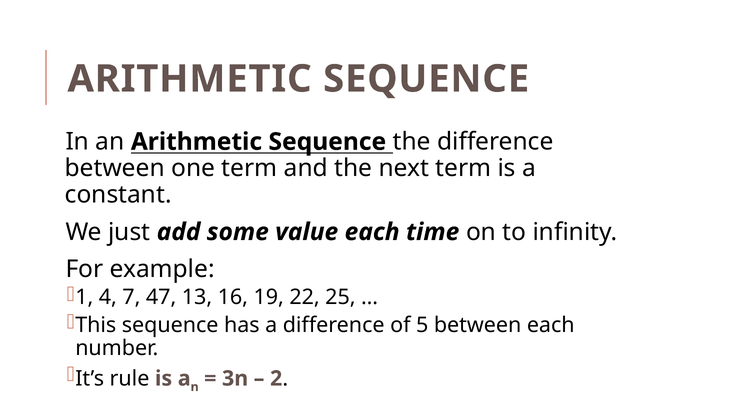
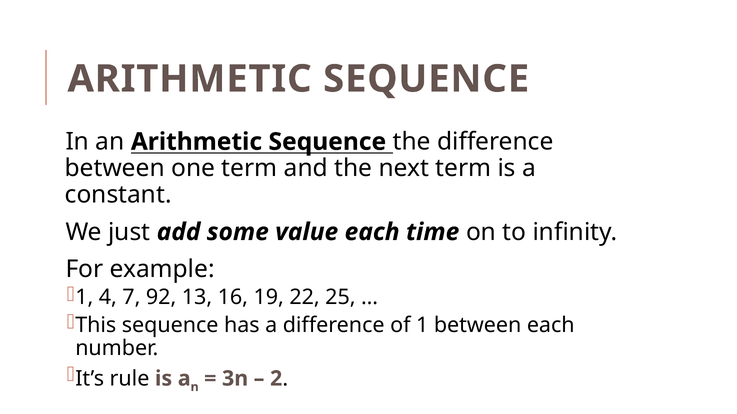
47: 47 -> 92 (161, 298)
of 5: 5 -> 1 (422, 325)
